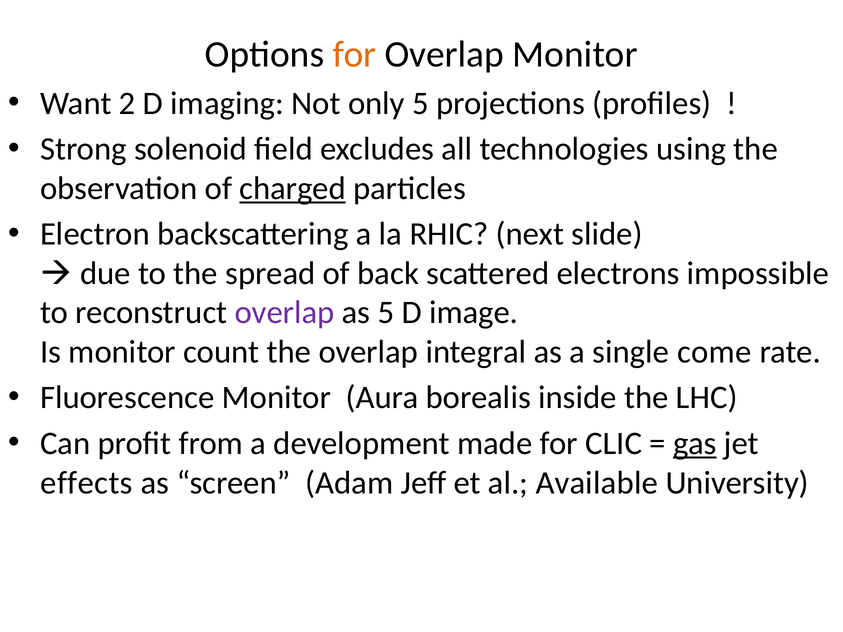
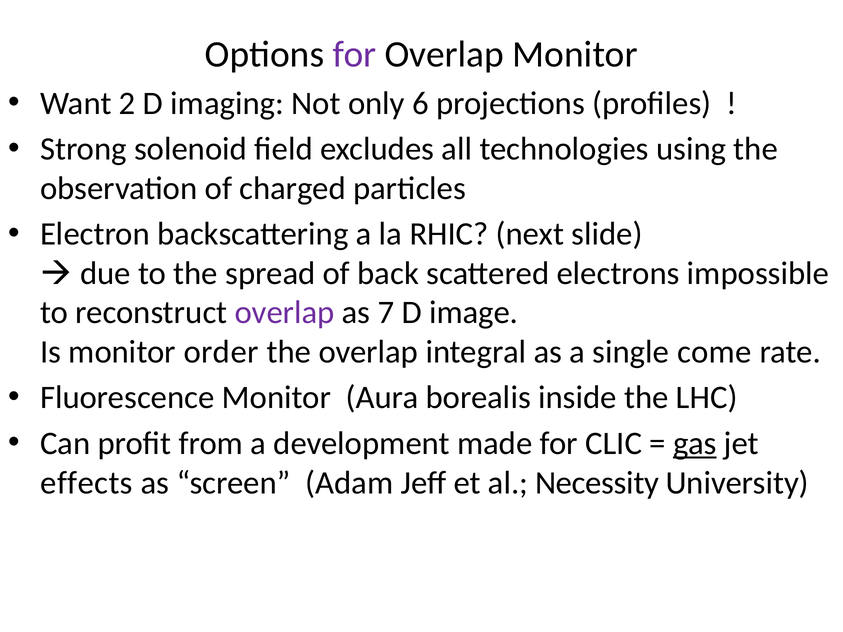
for colour: orange -> purple (355, 55)
only 5: 5 -> 6 (420, 103)
charged underline: present -> none (293, 188)
as 5: 5 -> 7 (386, 313)
count: count -> order (221, 352)
Available: Available -> Necessity (597, 483)
